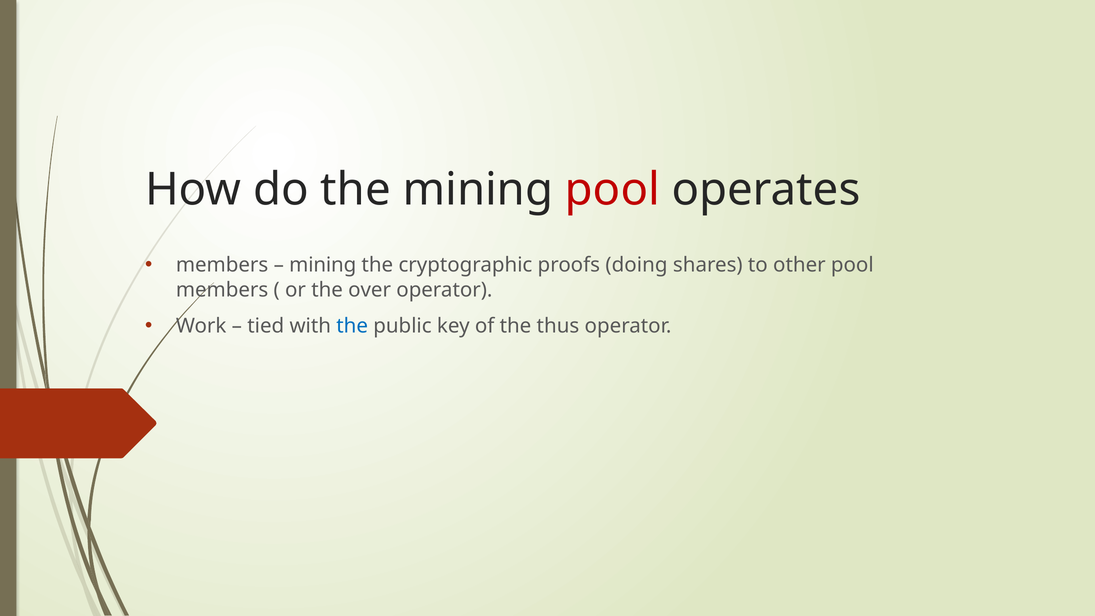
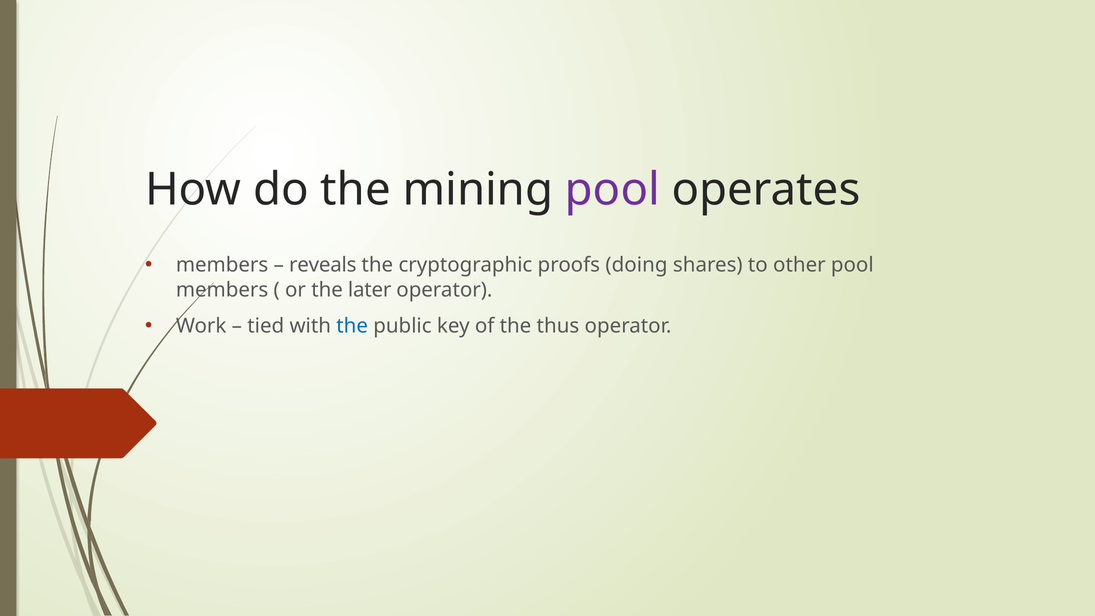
pool colour: red -> purple (612, 190)
mining: mining -> reveals (323, 265)
over: over -> later (370, 290)
